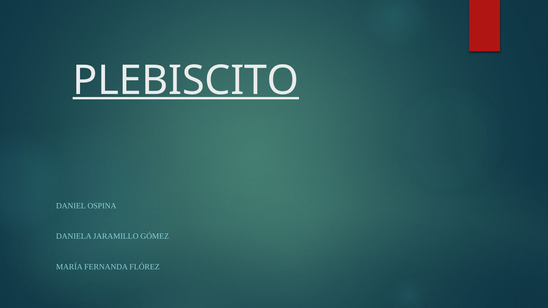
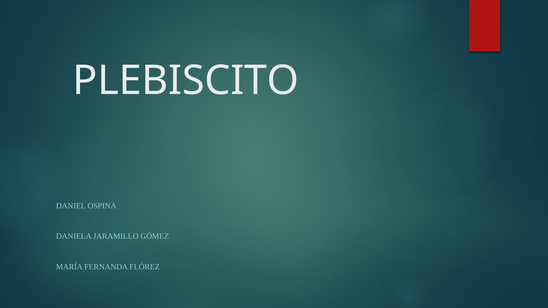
PLEBISCITO underline: present -> none (186, 81)
